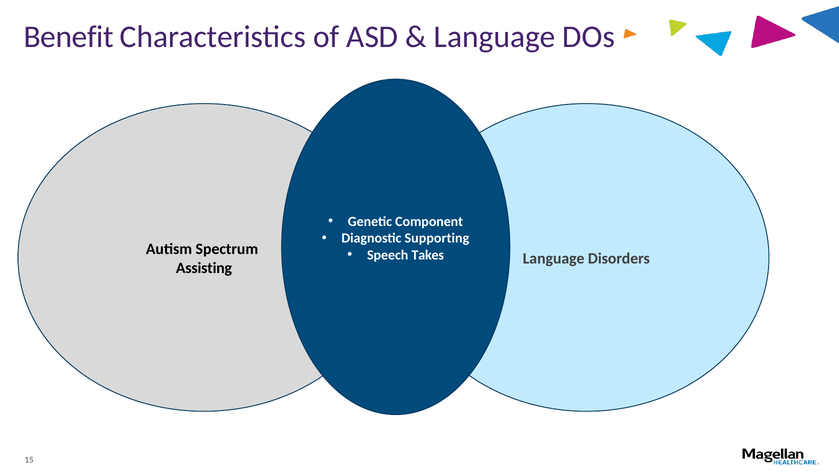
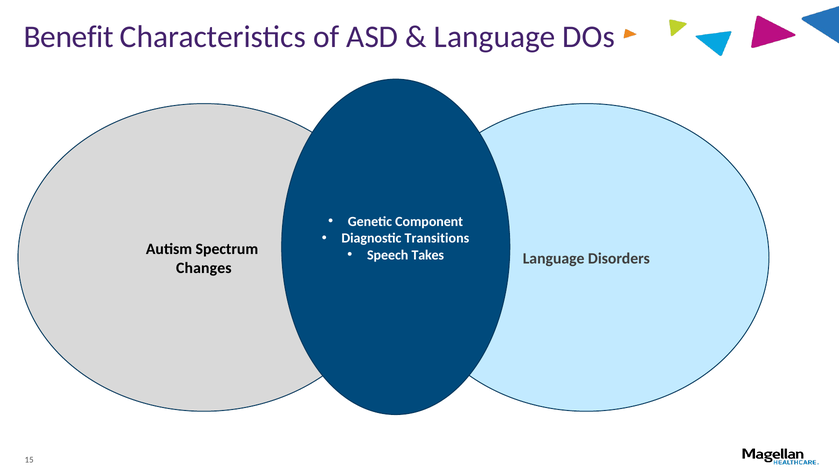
Supporting: Supporting -> Transitions (437, 238)
Assisting: Assisting -> Changes (204, 268)
